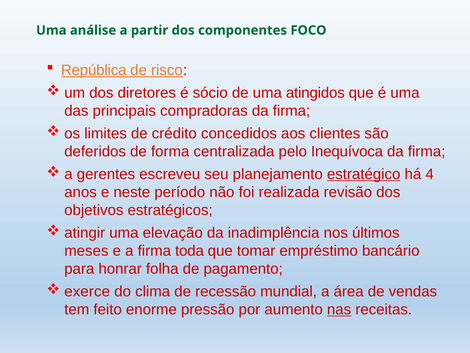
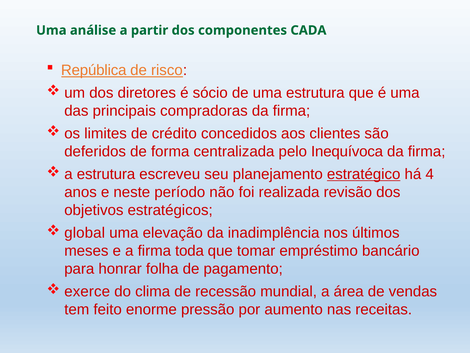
FOCO: FOCO -> CADA (308, 30)
uma atingidos: atingidos -> estrutura (315, 93)
a gerentes: gerentes -> estrutura (106, 174)
atingir: atingir -> global (85, 233)
nas underline: present -> none (339, 309)
